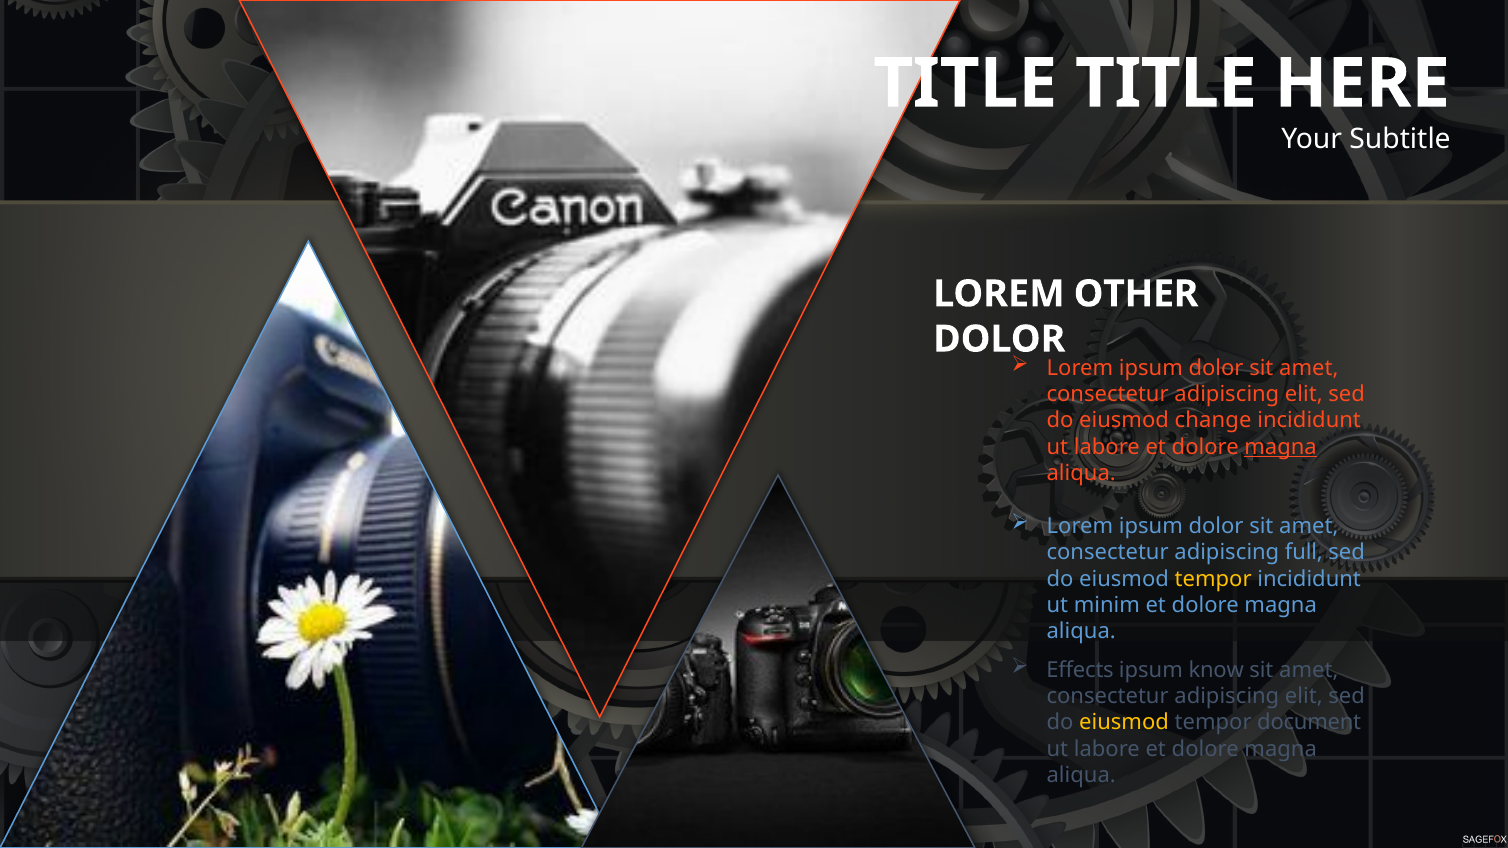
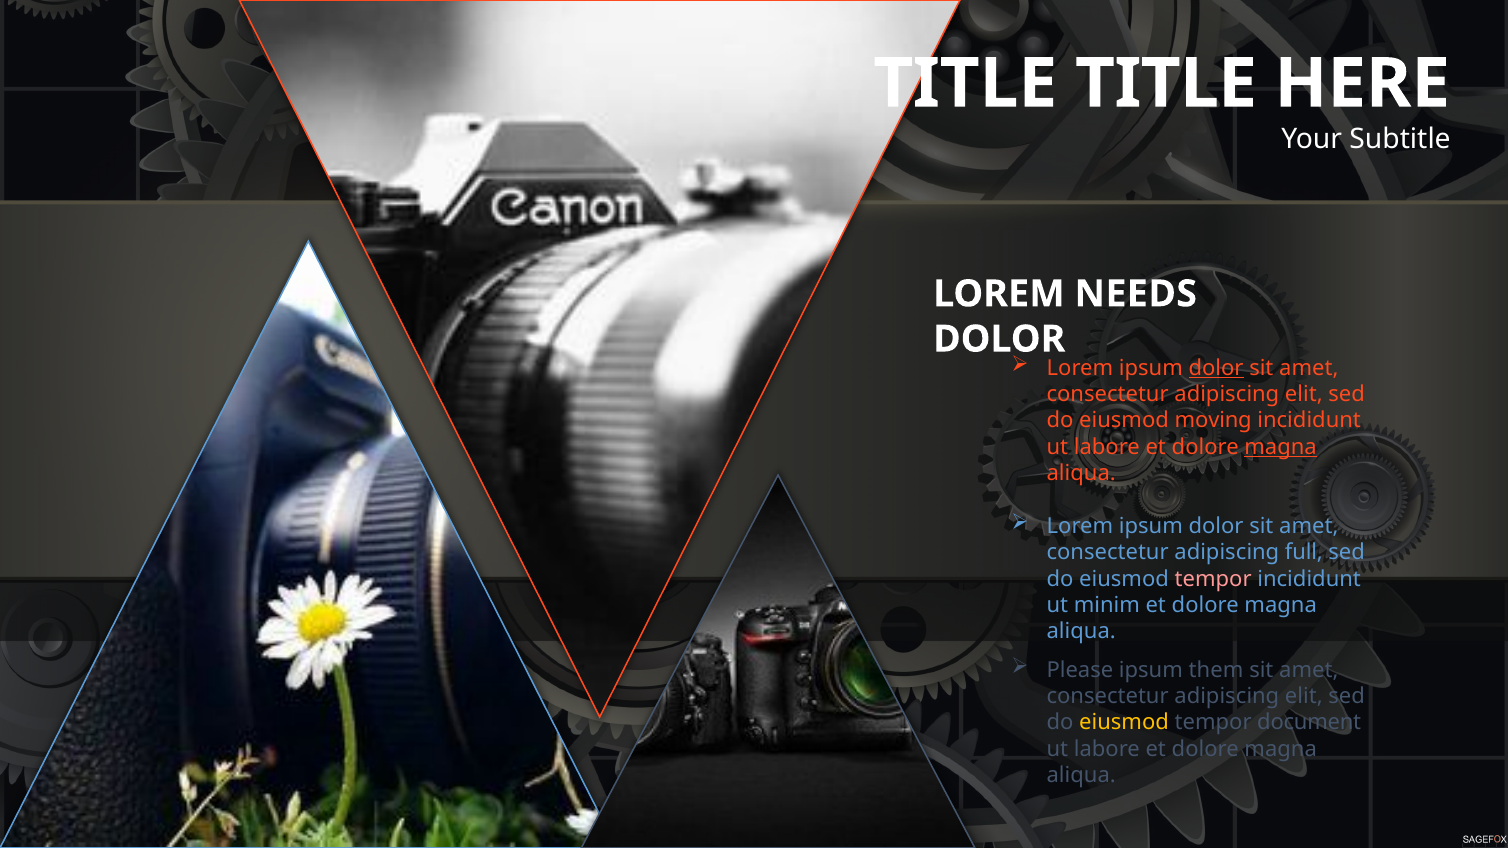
OTHER: OTHER -> NEEDS (1136, 294)
dolor underline: none -> present (1216, 368)
change: change -> moving (1213, 421)
tempor colour: yellow -> pink (1213, 579)
Effects: Effects -> Please (1080, 670)
know: know -> them (1216, 670)
